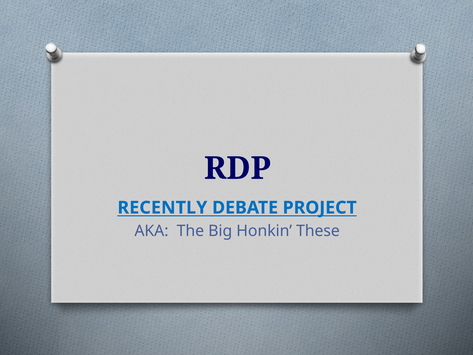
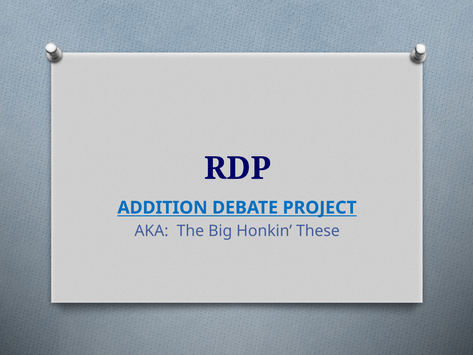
RECENTLY: RECENTLY -> ADDITION (163, 208)
